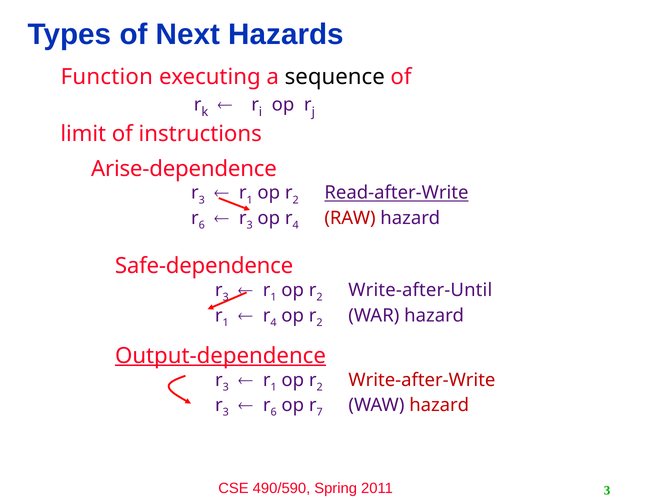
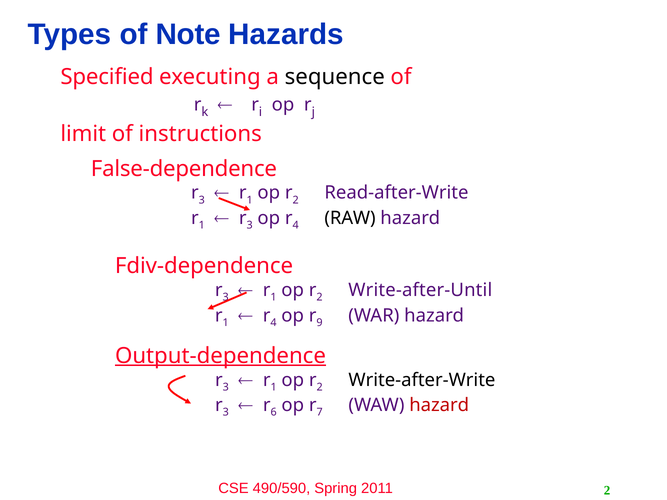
Next: Next -> Note (188, 35)
Function: Function -> Specified (107, 77)
Arise-dependence: Arise-dependence -> False-dependence (184, 169)
Read-after-Write underline: present -> none (396, 193)
6: 6 -> 1 (202, 225)
RAW colour: red -> black (350, 218)
Safe-dependence: Safe-dependence -> Fdiv-dependence (204, 266)
2: 2 -> 9 (320, 323)
Write-after-Write colour: red -> black (422, 380)
3: 3 -> 2 (607, 490)
